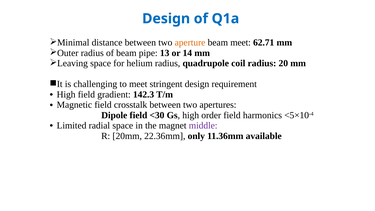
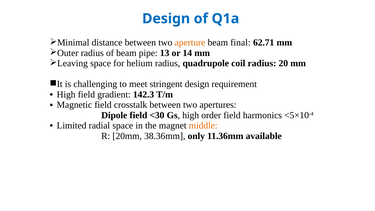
beam meet: meet -> final (240, 43)
middle colour: purple -> orange (203, 126)
22.36mm: 22.36mm -> 38.36mm (165, 136)
